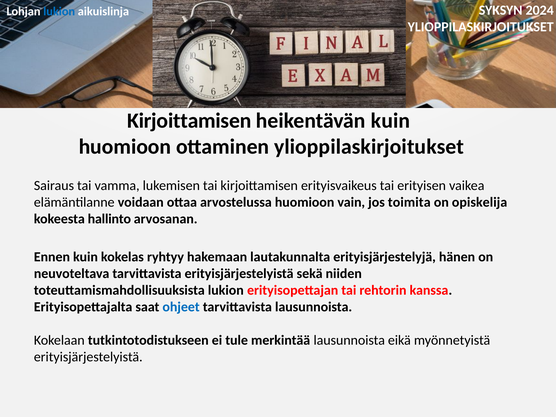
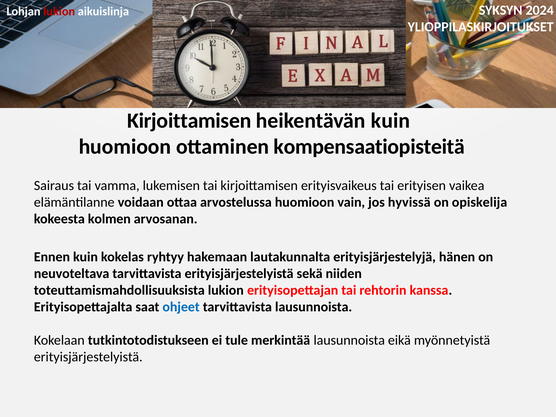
lukion colour: blue -> red (59, 11)
ottaminen ylioppilaskirjoitukset: ylioppilaskirjoitukset -> kompensaatiopisteitä (369, 147)
toimita: toimita -> hyvissä (409, 202)
hallinto: hallinto -> kolmen (109, 219)
